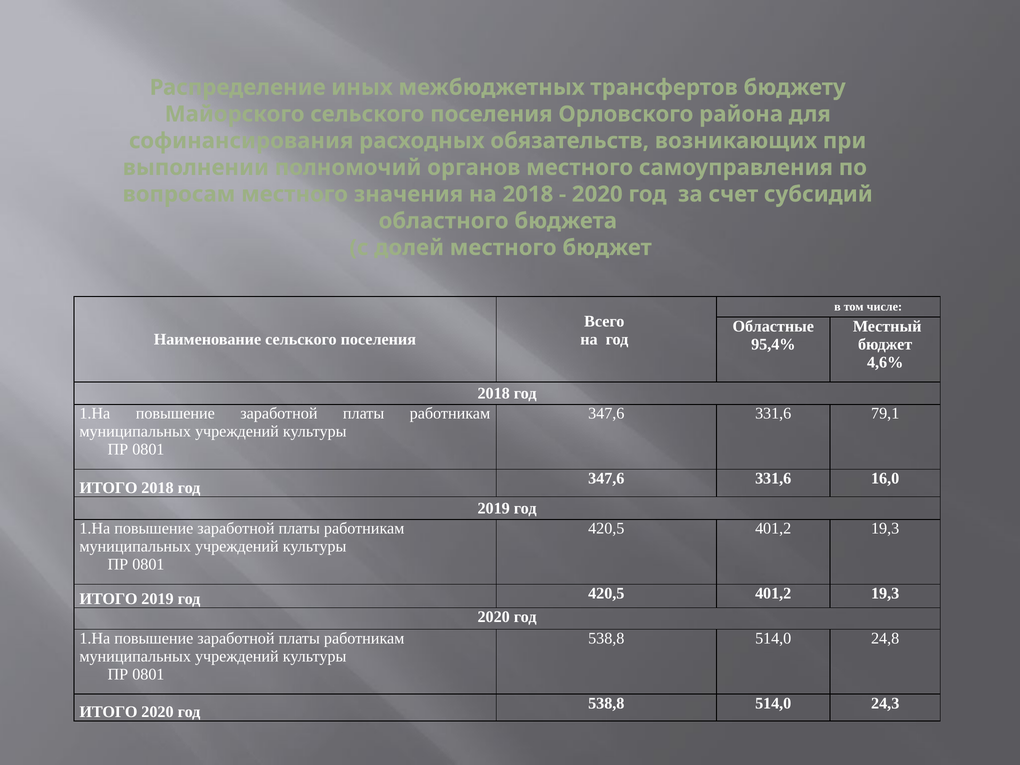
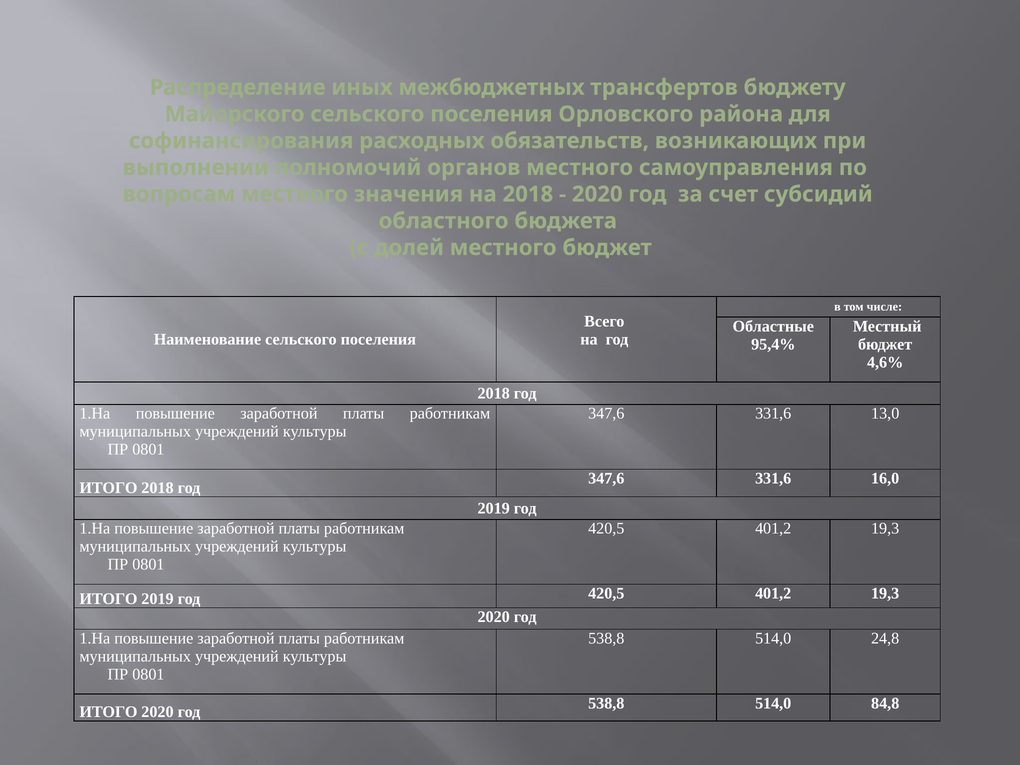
79,1: 79,1 -> 13,0 (885, 414)
24,3: 24,3 -> 84,8 (885, 703)
